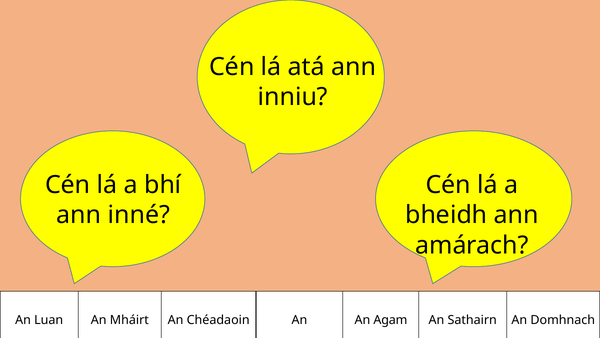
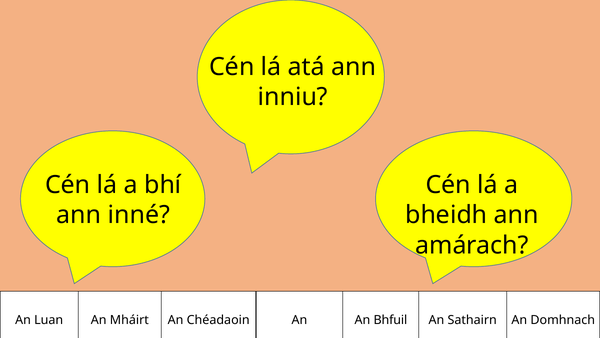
Agam: Agam -> Bhfuil (390, 320)
